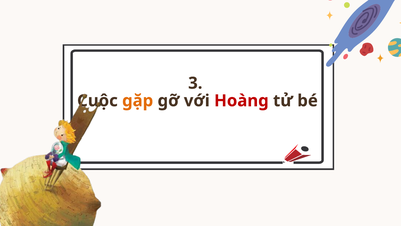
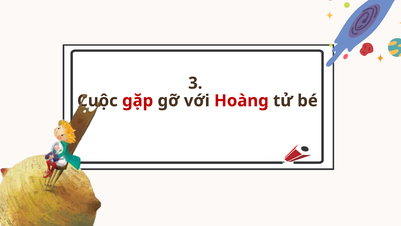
gặp colour: orange -> red (138, 101)
